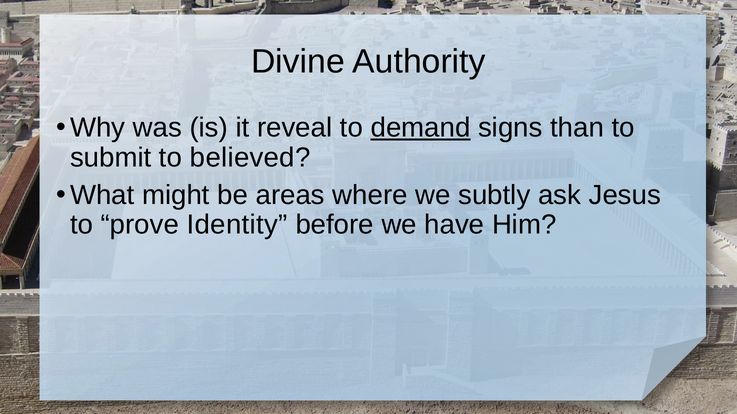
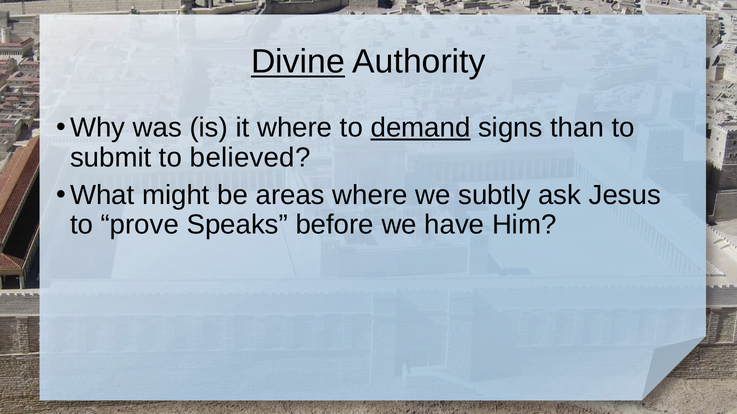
Divine underline: none -> present (298, 62)
it reveal: reveal -> where (295, 128)
Identity: Identity -> Speaks (237, 225)
